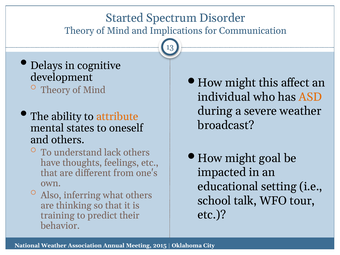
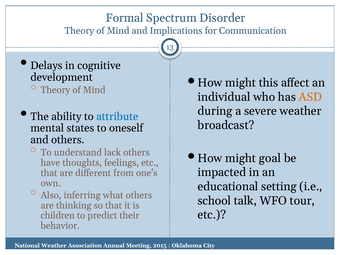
Started: Started -> Formal (125, 18)
attribute colour: orange -> blue (117, 116)
training: training -> children (58, 216)
